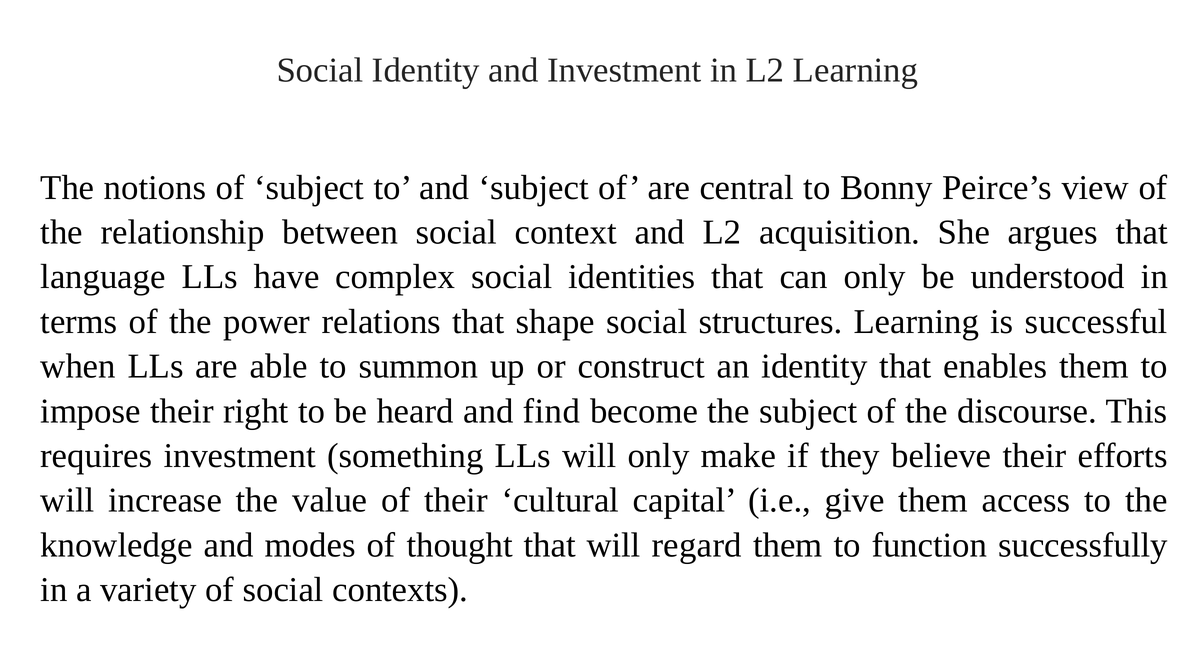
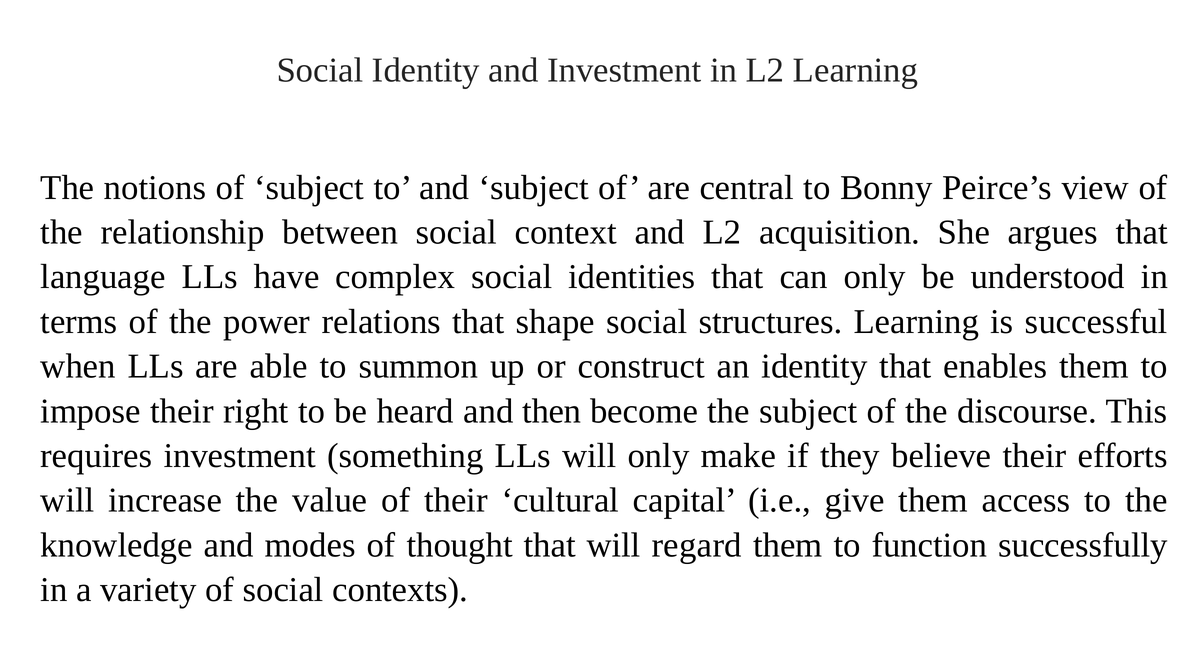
find: find -> then (552, 411)
